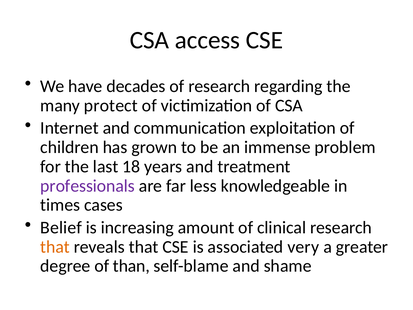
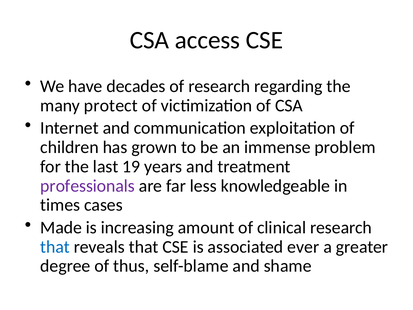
18: 18 -> 19 (131, 166)
Belief: Belief -> Made (61, 227)
that colour: orange -> blue (55, 247)
very: very -> ever (303, 247)
than: than -> thus (131, 266)
